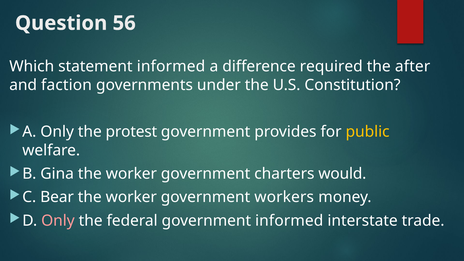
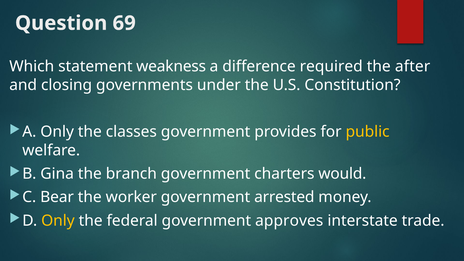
56: 56 -> 69 (124, 23)
statement informed: informed -> weakness (171, 66)
faction: faction -> closing (67, 85)
protest: protest -> classes (131, 132)
worker: worker -> branch (131, 174)
workers: workers -> arrested (284, 197)
Only colour: pink -> yellow (58, 221)
government informed: informed -> approves (289, 221)
